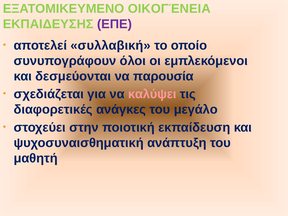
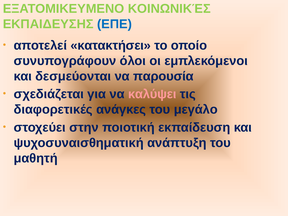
ΟΙΚΟΓΈΝΕΙΑ: ΟΙΚΟΓΈΝΕΙΑ -> ΚΟΙΝΩΝΙΚΈΣ (169, 9)
ΕΠΕ colour: purple -> blue (114, 24)
συλλαβική: συλλαβική -> κατακτήσει (111, 45)
